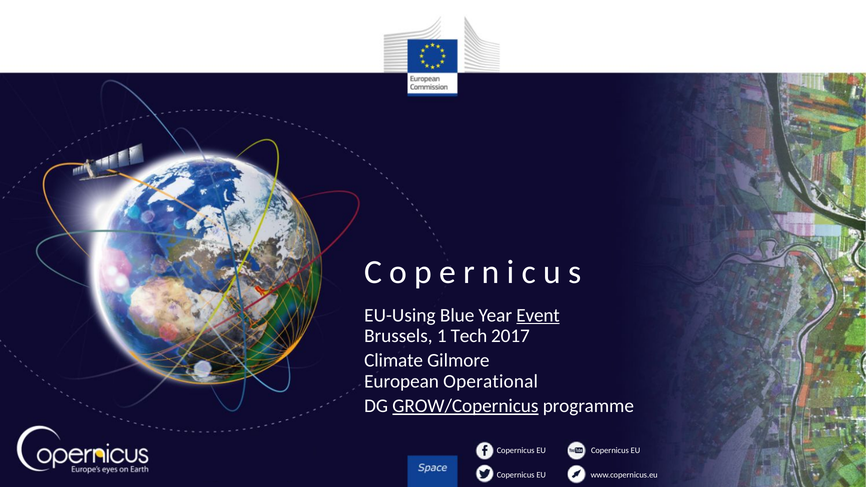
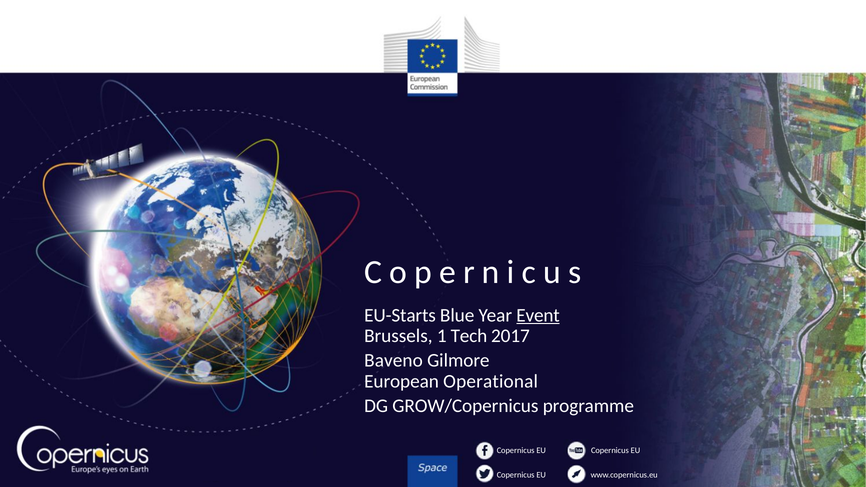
EU-Using: EU-Using -> EU-Starts (400, 315)
Climate: Climate -> Baveno (394, 361)
GROW/Copernicus underline: present -> none (465, 406)
